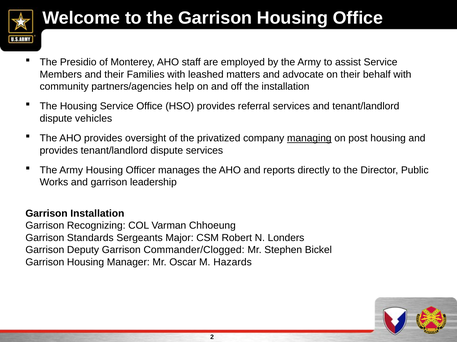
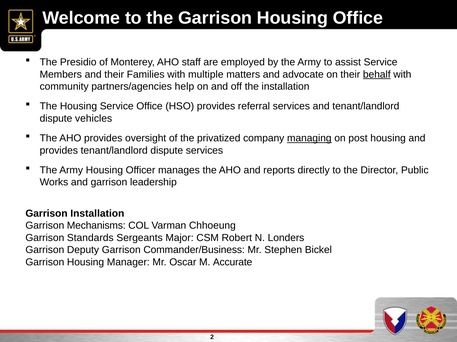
leashed: leashed -> multiple (206, 75)
behalf underline: none -> present (377, 75)
Recognizing: Recognizing -> Mechanisms (96, 226)
Commander/Clogged: Commander/Clogged -> Commander/Business (194, 250)
Hazards: Hazards -> Accurate (233, 263)
